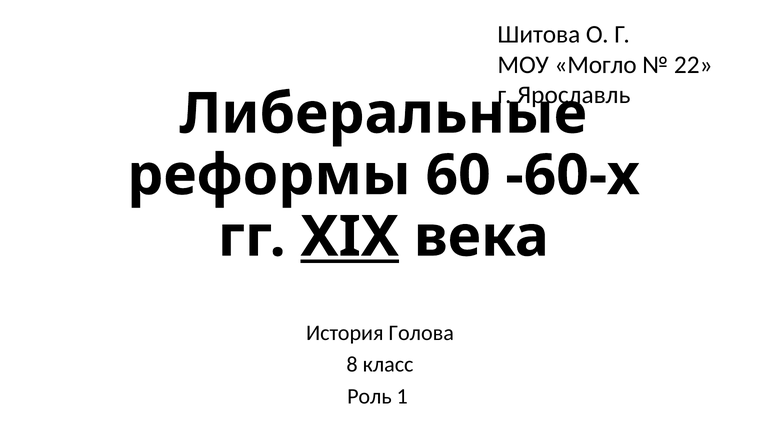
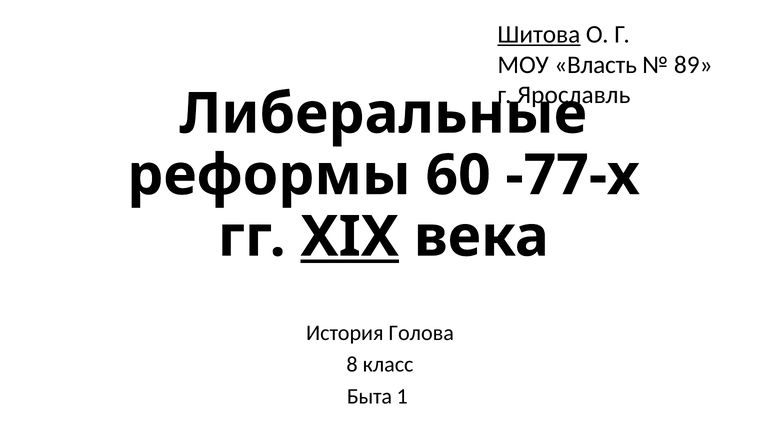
Шитова underline: none -> present (539, 34)
Могло: Могло -> Власть (596, 65)
22: 22 -> 89 (693, 65)
-60-х: -60-х -> -77-х (573, 176)
Роль: Роль -> Быта (369, 397)
